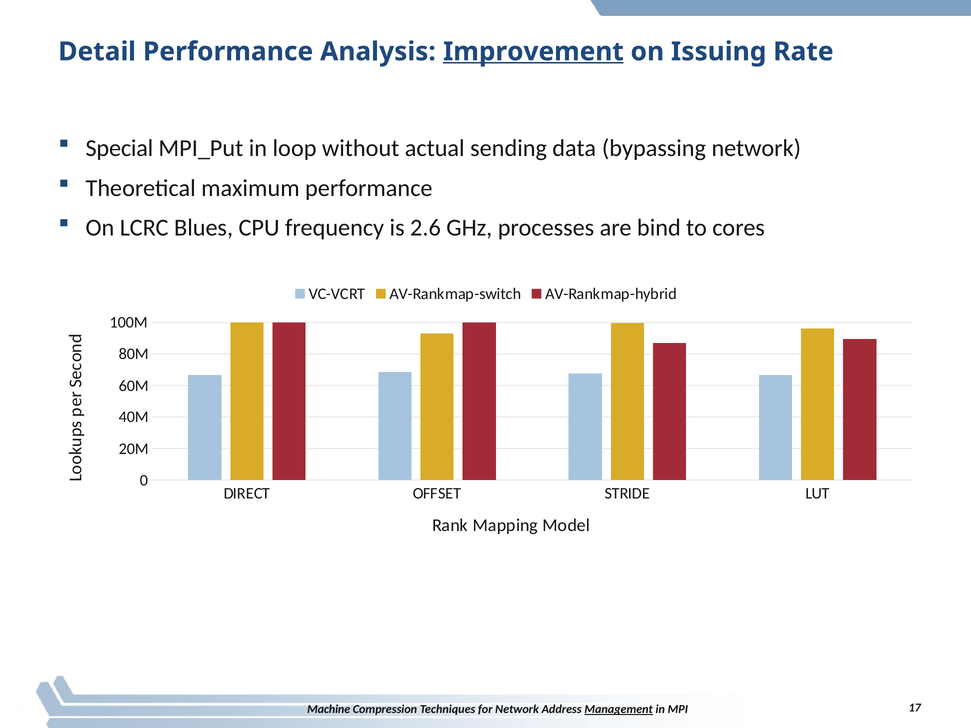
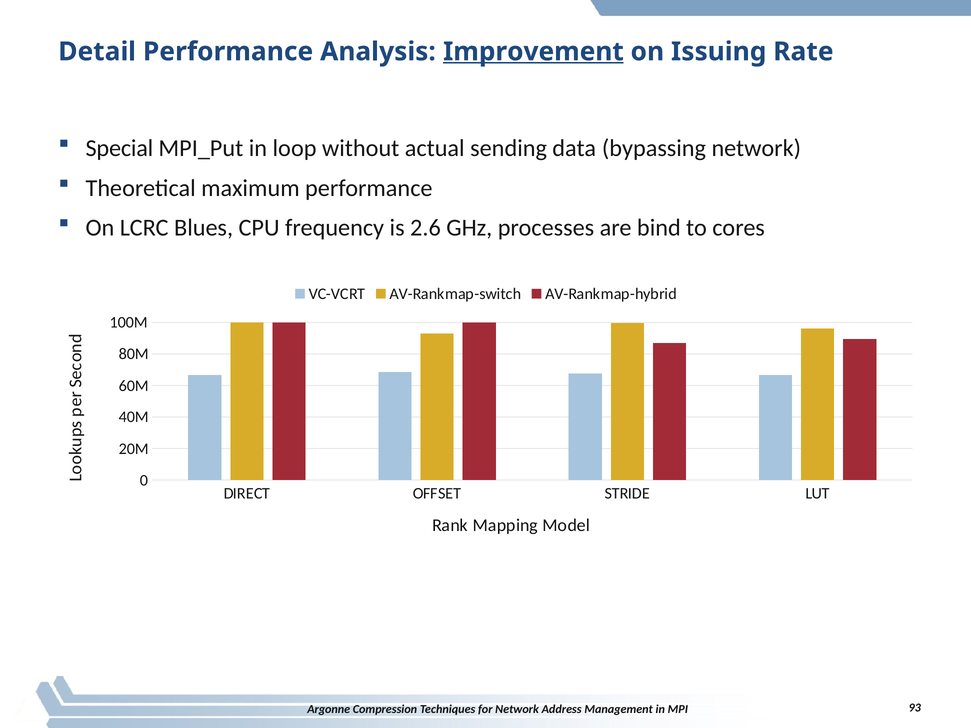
Machine: Machine -> Argonne (329, 710)
Management underline: present -> none (619, 710)
17: 17 -> 93 (915, 708)
